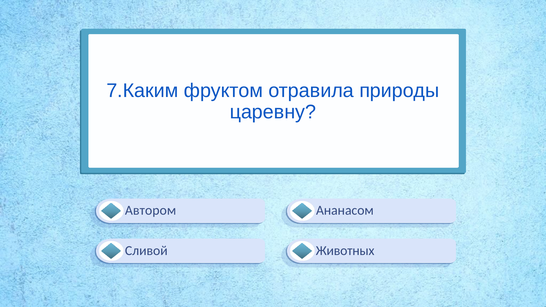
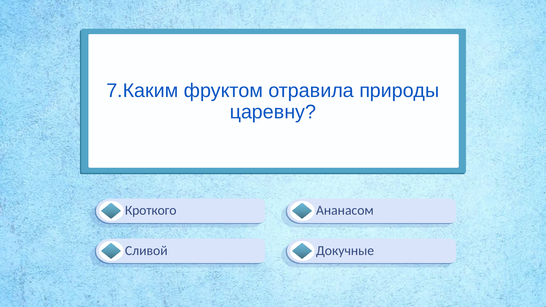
Автором: Автором -> Кроткого (151, 210)
Животных: Животных -> Докучные (345, 251)
